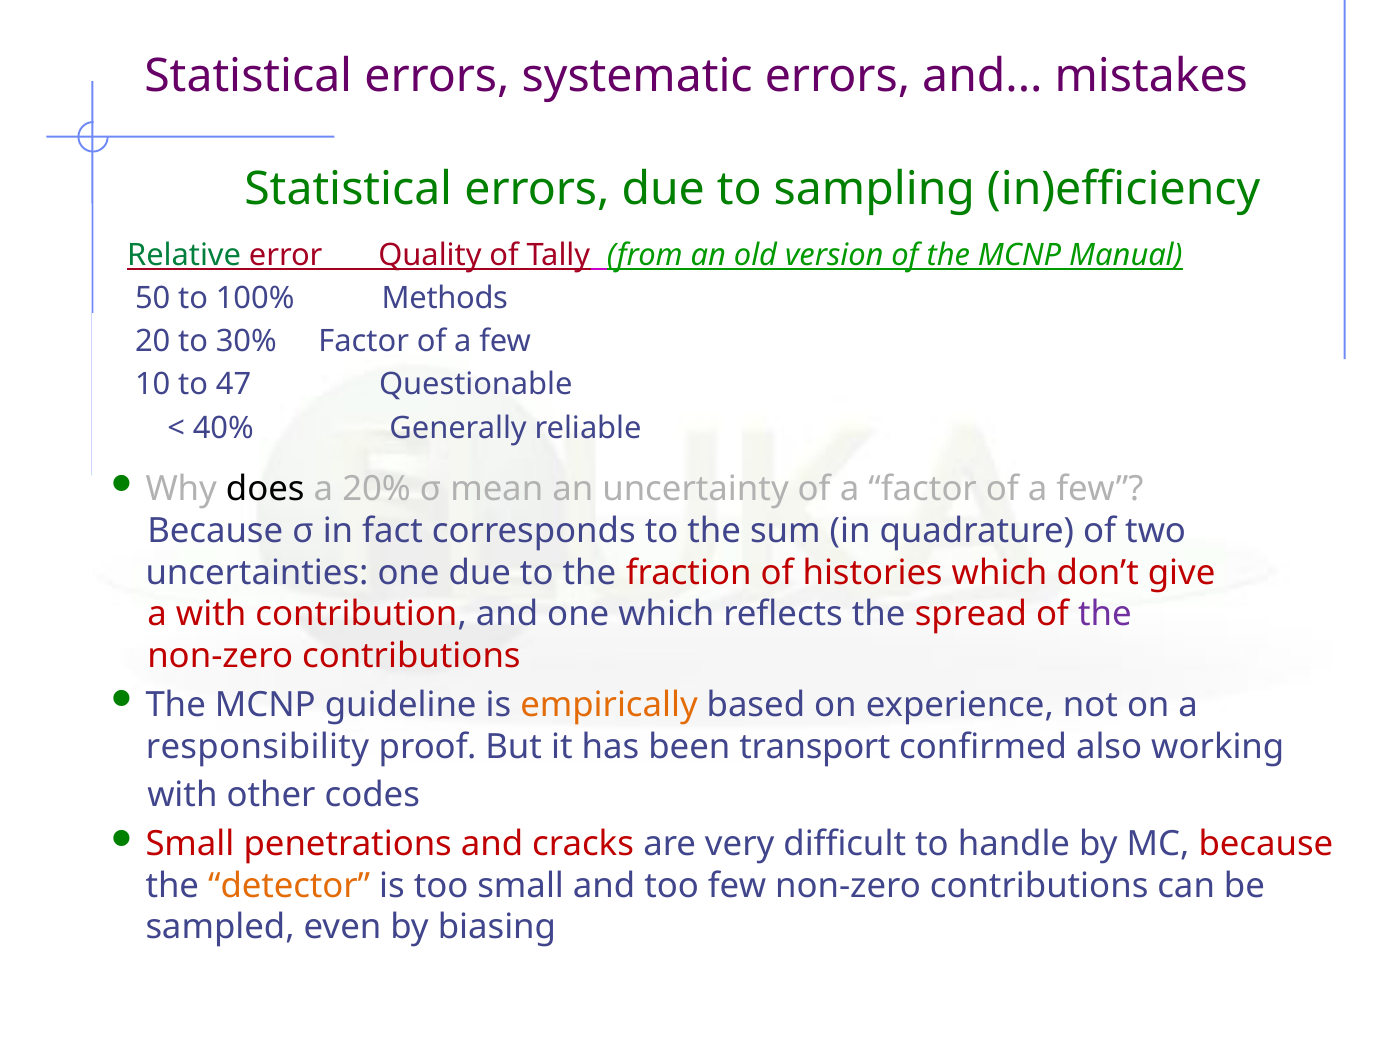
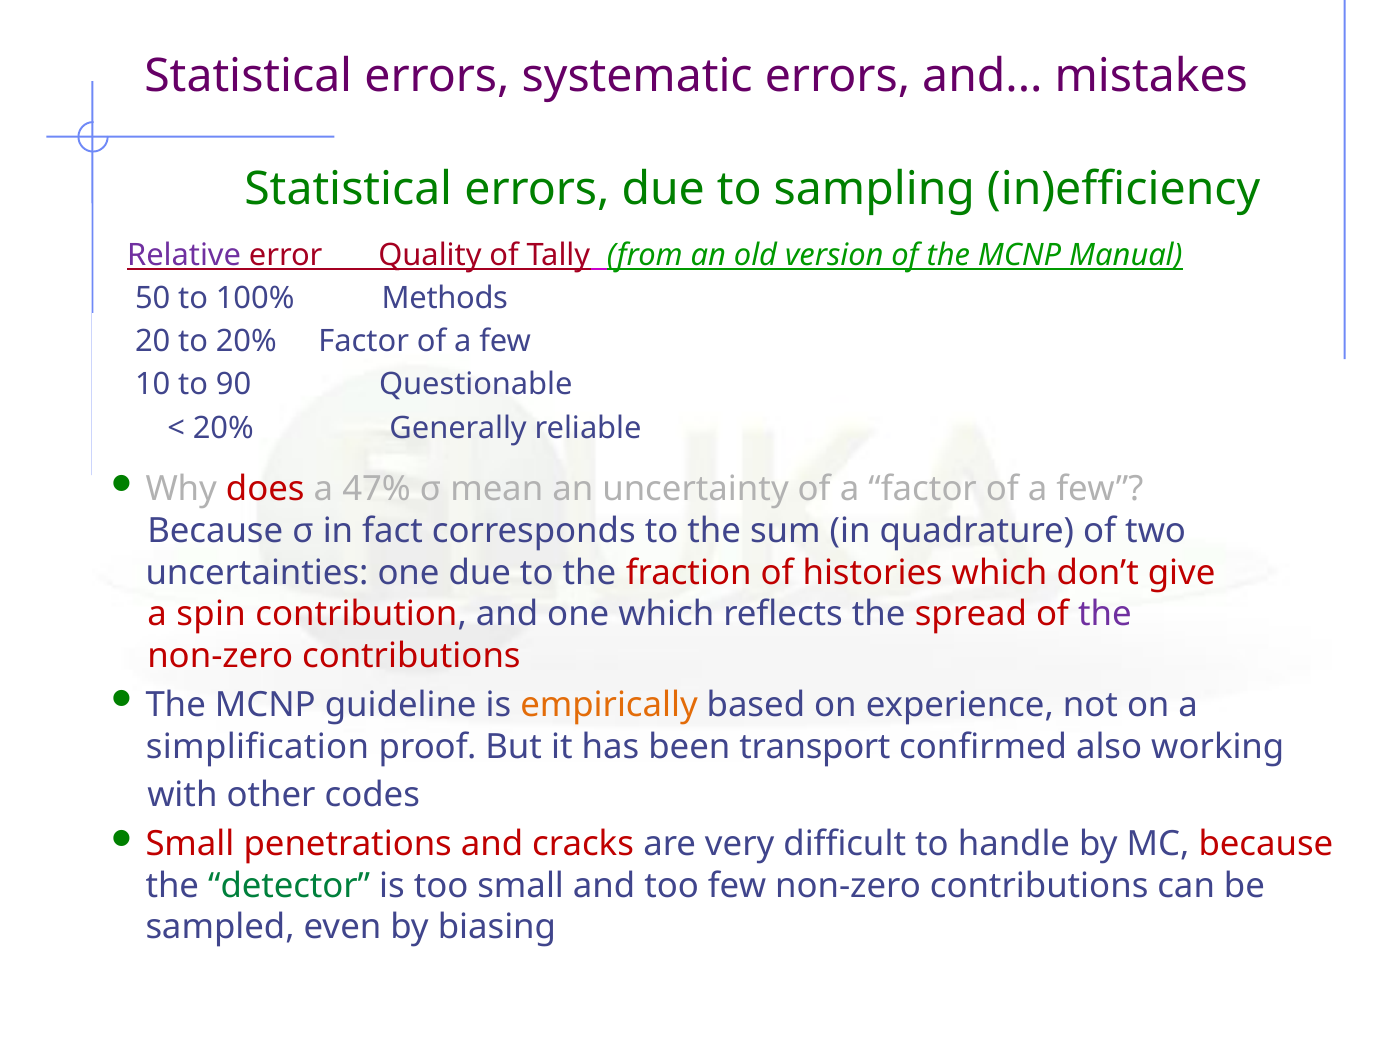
Relative colour: green -> purple (184, 255)
to 30%: 30% -> 20% (246, 341)
47: 47 -> 90 (234, 385)
40%: 40% -> 20% (223, 428)
does colour: black -> red (265, 489)
20%: 20% -> 47% (377, 489)
a with: with -> spin (211, 615)
responsibility: responsibility -> simplification (257, 747)
detector colour: orange -> green (289, 886)
